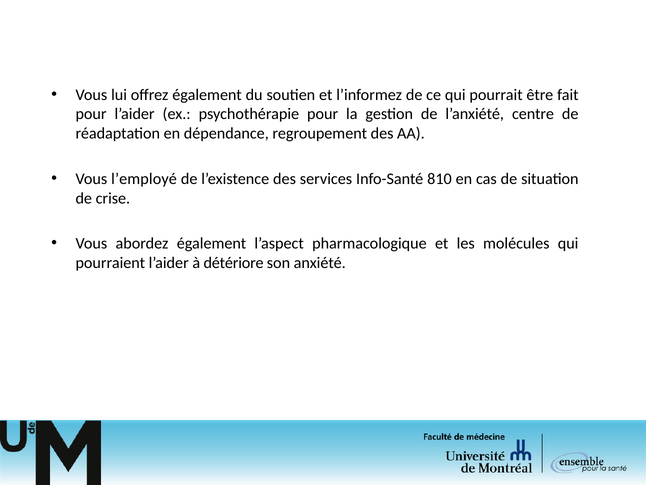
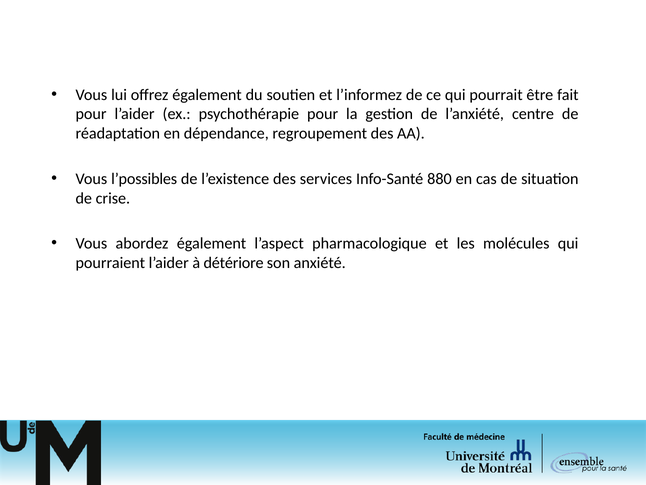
l’employé: l’employé -> l’possibles (144, 179)
810: 810 -> 880 (439, 179)
